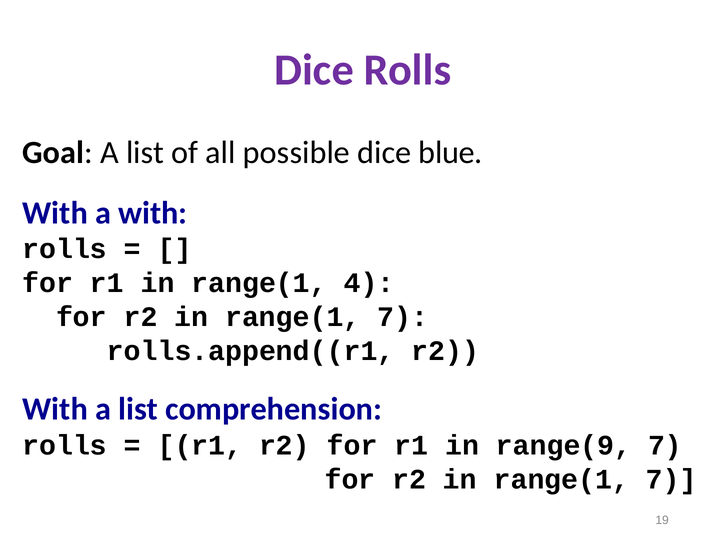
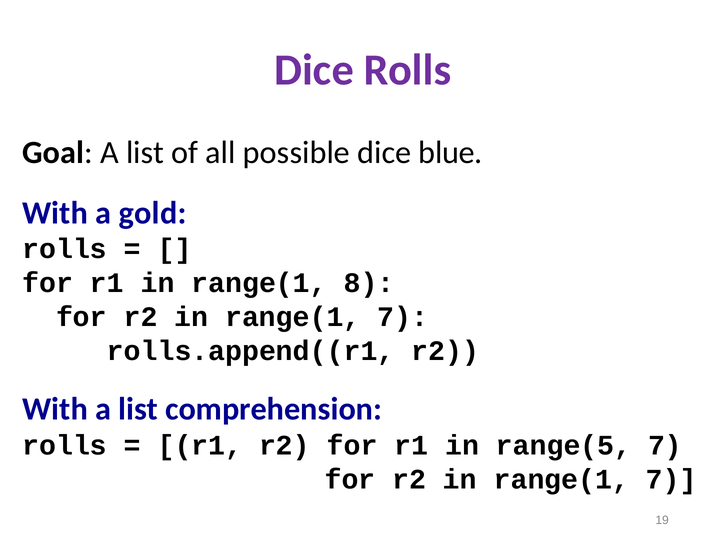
a with: with -> gold (153, 213)
4: 4 -> 8 (369, 283)
range(9: range(9 -> range(5 (564, 445)
